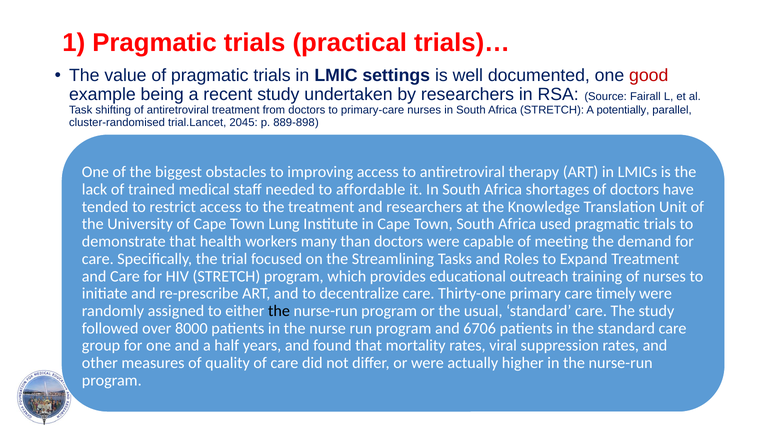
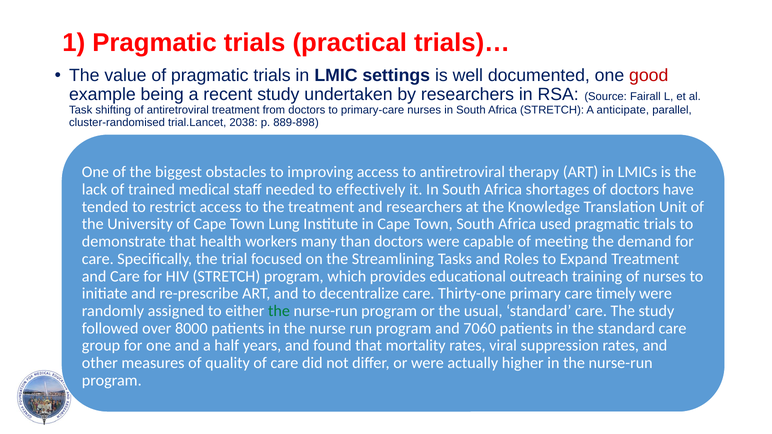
potentially: potentially -> anticipate (623, 110)
2045: 2045 -> 2038 (244, 122)
affordable: affordable -> effectively (371, 190)
the colour: black -> green (279, 311)
6706: 6706 -> 7060 (480, 329)
